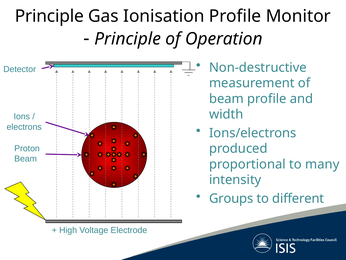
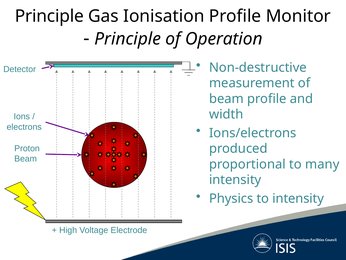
Groups: Groups -> Physics (231, 198)
to different: different -> intensity (298, 198)
